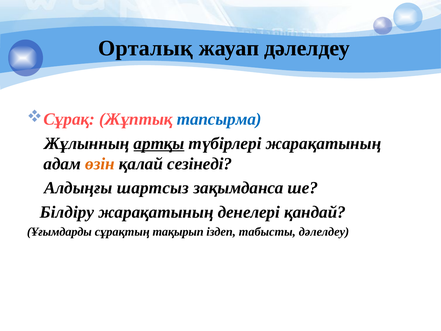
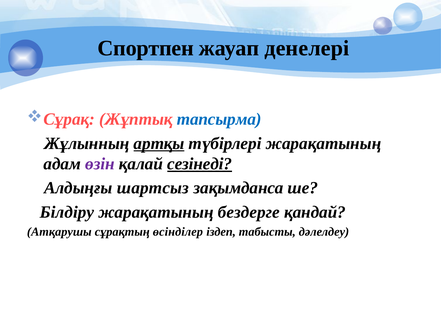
Орталық: Орталық -> Спортпен (146, 48)
жауап дәлелдеу: дәлелдеу -> денелері (307, 48)
өзін colour: orange -> purple (100, 164)
сезінеді underline: none -> present (200, 164)
денелері: денелері -> бездерге (249, 212)
Ұғымдарды: Ұғымдарды -> Атқарушы (59, 232)
тақырып: тақырып -> өсінділер (178, 232)
